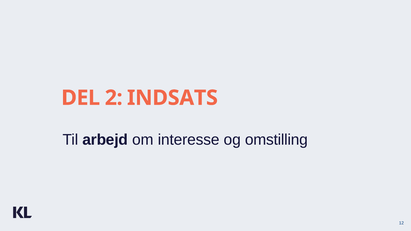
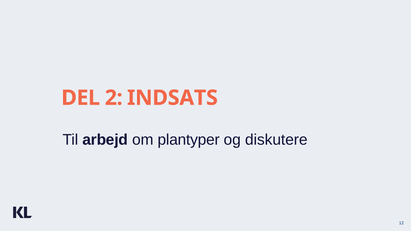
interesse: interesse -> plantyper (189, 140)
omstilling: omstilling -> diskutere (276, 140)
